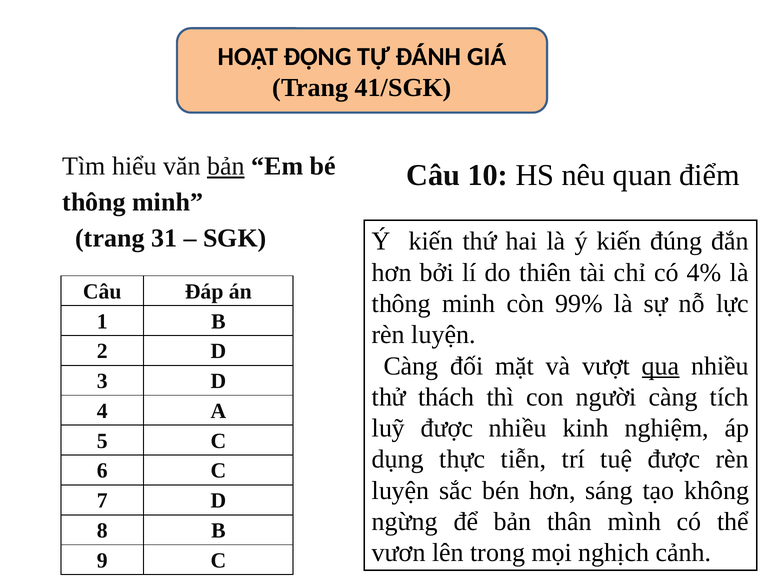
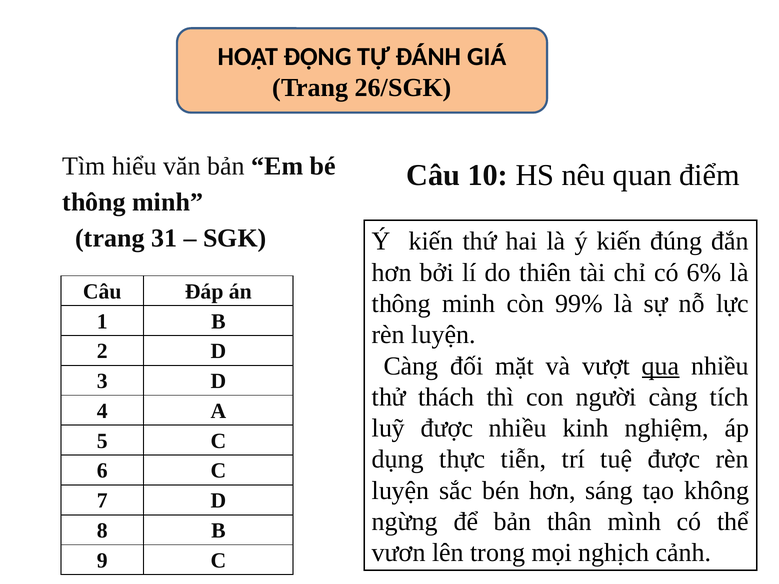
41/SGK: 41/SGK -> 26/SGK (403, 88)
bản underline: present -> none (226, 166)
4%: 4% -> 6% (704, 273)
